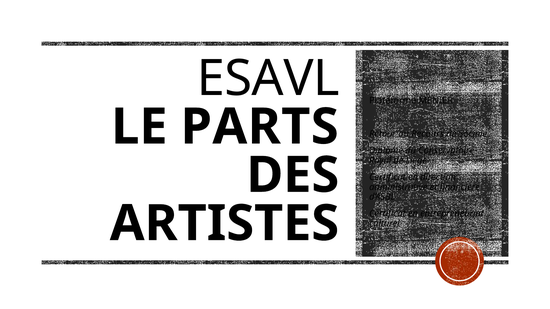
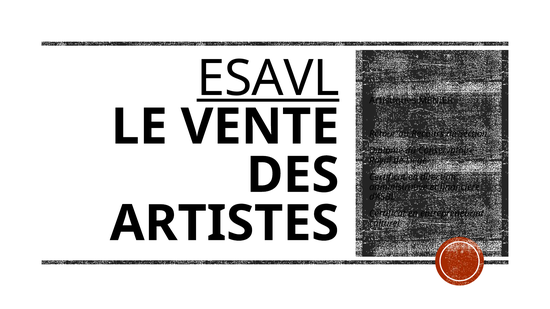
ESAVL underline: none -> present (268, 79)
Plateforme: Plateforme -> Artistiques (393, 100)
PARTS: PARTS -> VENTE (260, 127)
Sociale: Sociale -> Section (473, 134)
